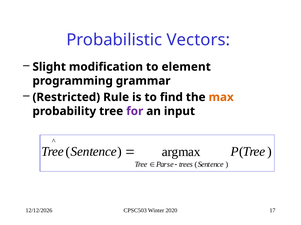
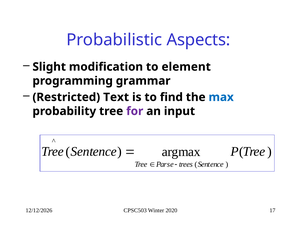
Vectors: Vectors -> Aspects (199, 40)
Rule: Rule -> Text (116, 97)
max colour: orange -> blue (221, 97)
